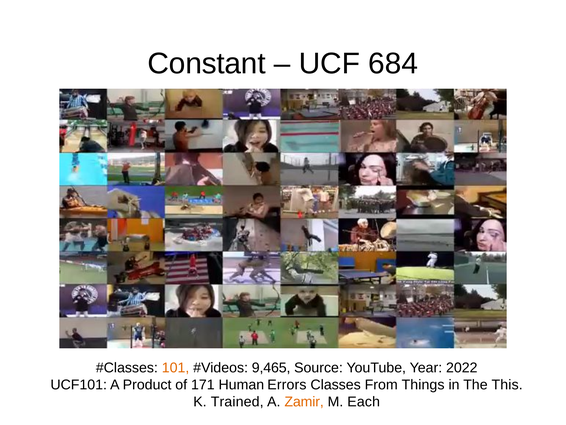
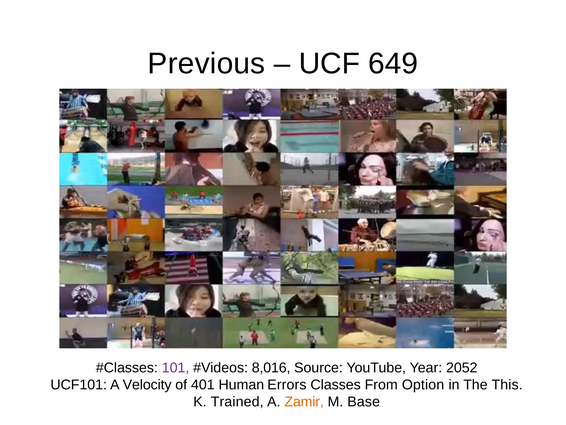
Constant: Constant -> Previous (206, 63)
684: 684 -> 649 (393, 63)
101 colour: orange -> purple (176, 367)
9,465: 9,465 -> 8,016 (271, 367)
2022: 2022 -> 2052 (462, 367)
Product: Product -> Velocity (147, 384)
171: 171 -> 401 (203, 384)
Things: Things -> Option (423, 384)
Each: Each -> Base (364, 401)
